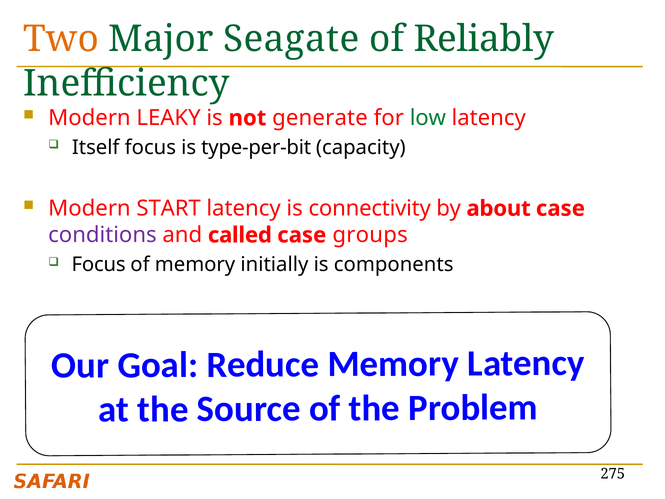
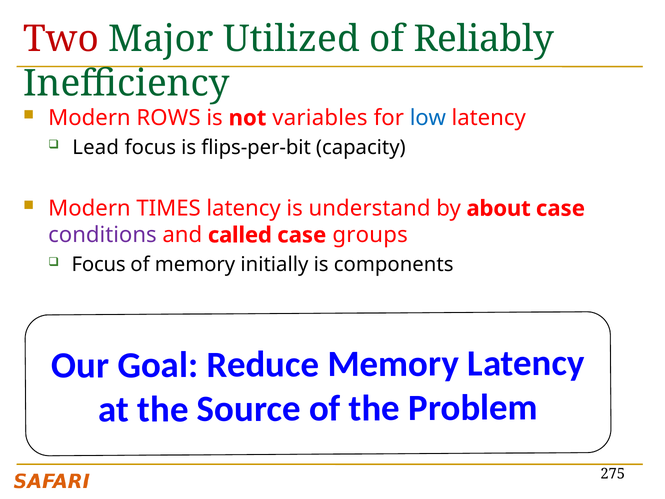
Two colour: orange -> red (61, 39)
Seagate: Seagate -> Utilized (291, 39)
LEAKY: LEAKY -> ROWS (169, 118)
generate: generate -> variables (320, 118)
low colour: green -> blue (428, 118)
Itself: Itself -> Lead (96, 147)
type-per-bit: type-per-bit -> flips-per-bit (256, 147)
START: START -> TIMES (169, 208)
connectivity: connectivity -> understand (370, 208)
